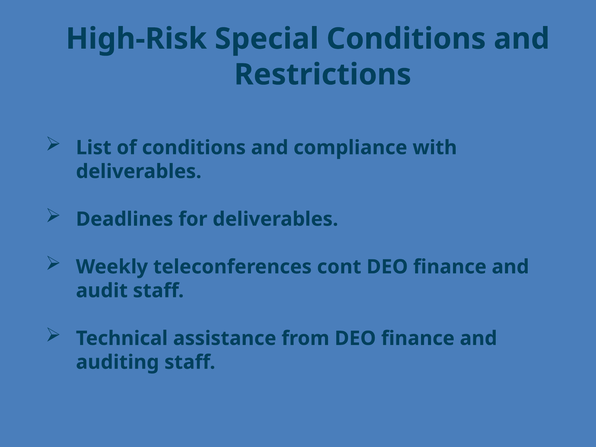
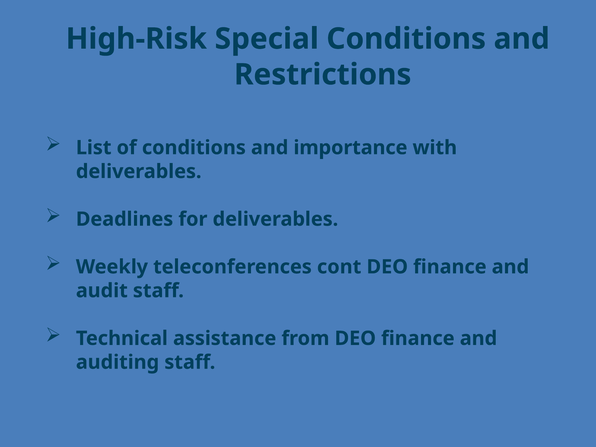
compliance: compliance -> importance (350, 148)
